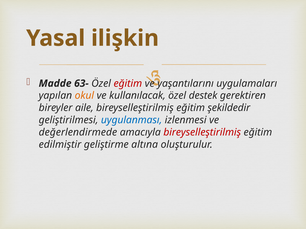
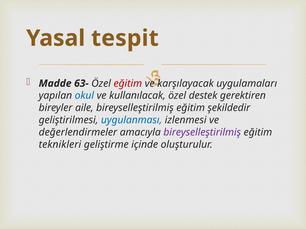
ilişkin: ilişkin -> tespit (125, 38)
yaşantılarını: yaşantılarını -> karşılayacak (186, 84)
okul colour: orange -> blue (84, 96)
değerlendirmede: değerlendirmede -> değerlendirmeler (78, 133)
bireyselleştirilmiş colour: red -> purple (202, 133)
edilmiştir: edilmiştir -> teknikleri (60, 145)
altına: altına -> içinde (145, 145)
